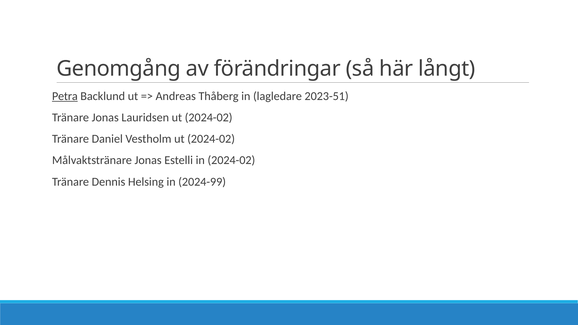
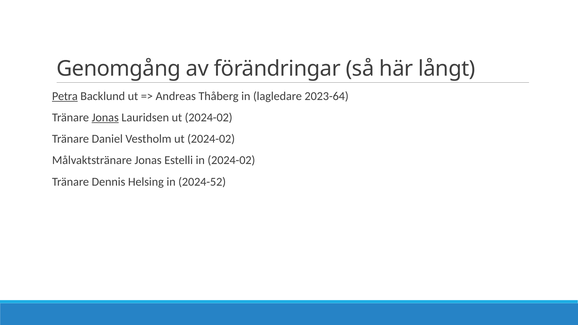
2023-51: 2023-51 -> 2023-64 (327, 96)
Jonas underline: none -> present (105, 118)
2024-99: 2024-99 -> 2024-52 (202, 182)
